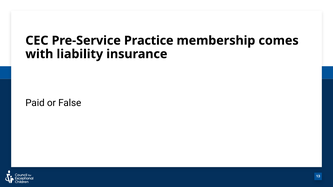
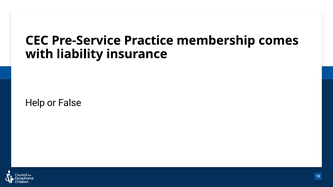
Paid: Paid -> Help (35, 103)
